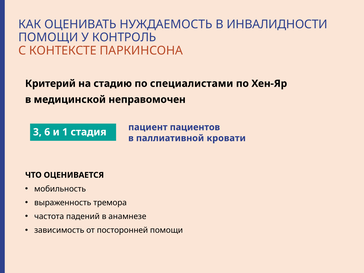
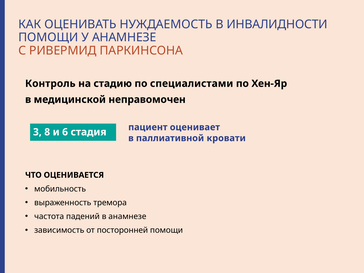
У КОНТРОЛЬ: КОНТРОЛЬ -> АНАМНЕЗЕ (124, 37)
КОНТЕКСТЕ: КОНТЕКСТЕ -> РИВЕРМИД (63, 51)
Критерий: Критерий -> Контроль (50, 84)
пациентов: пациентов -> оценивает (195, 127)
6: 6 -> 8 (47, 132)
1: 1 -> 6 (65, 132)
